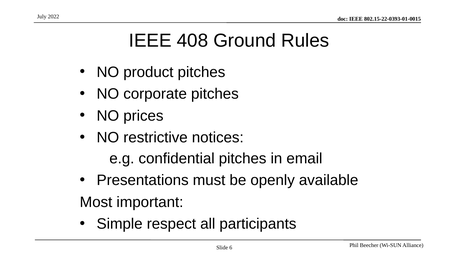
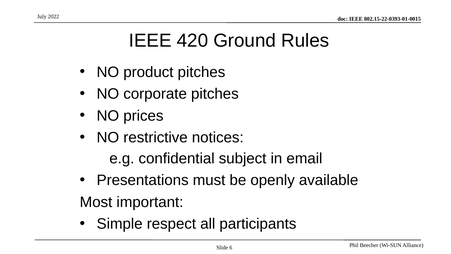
408: 408 -> 420 (192, 41)
confidential pitches: pitches -> subject (243, 158)
